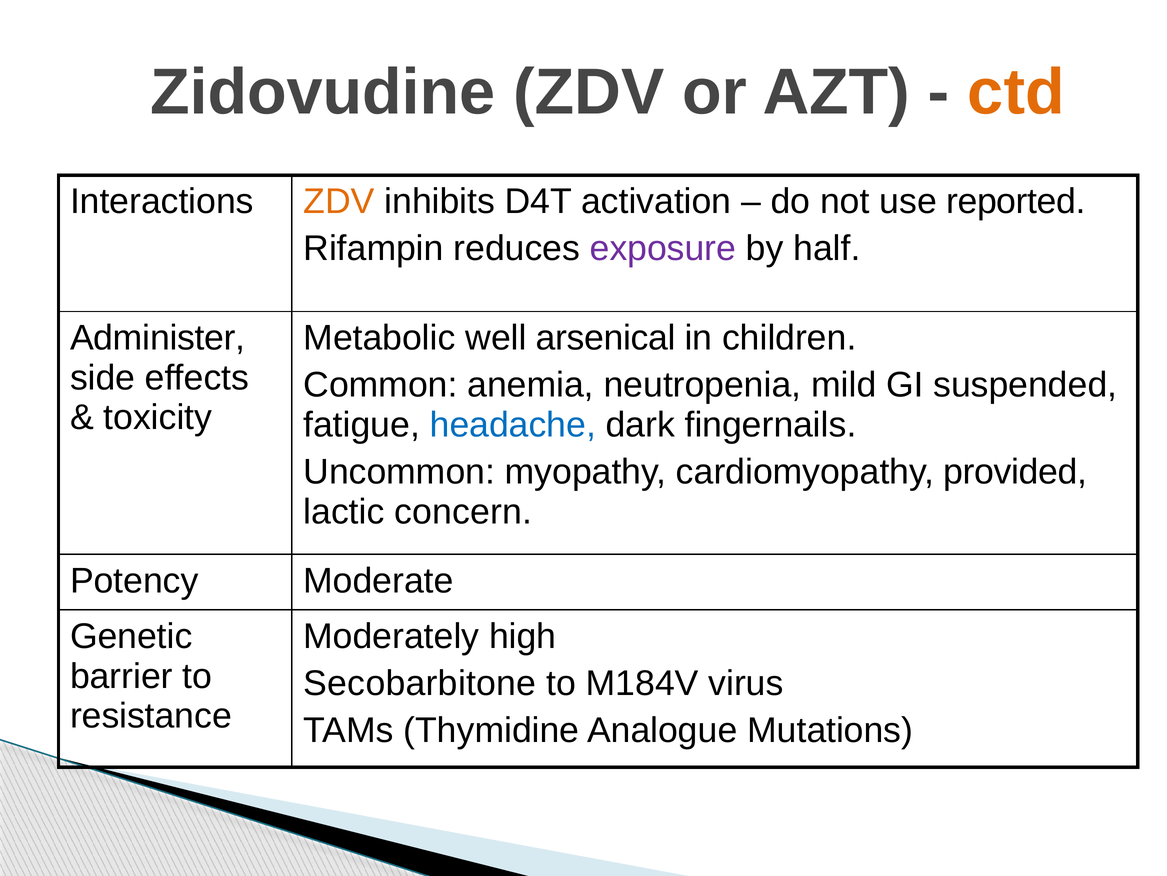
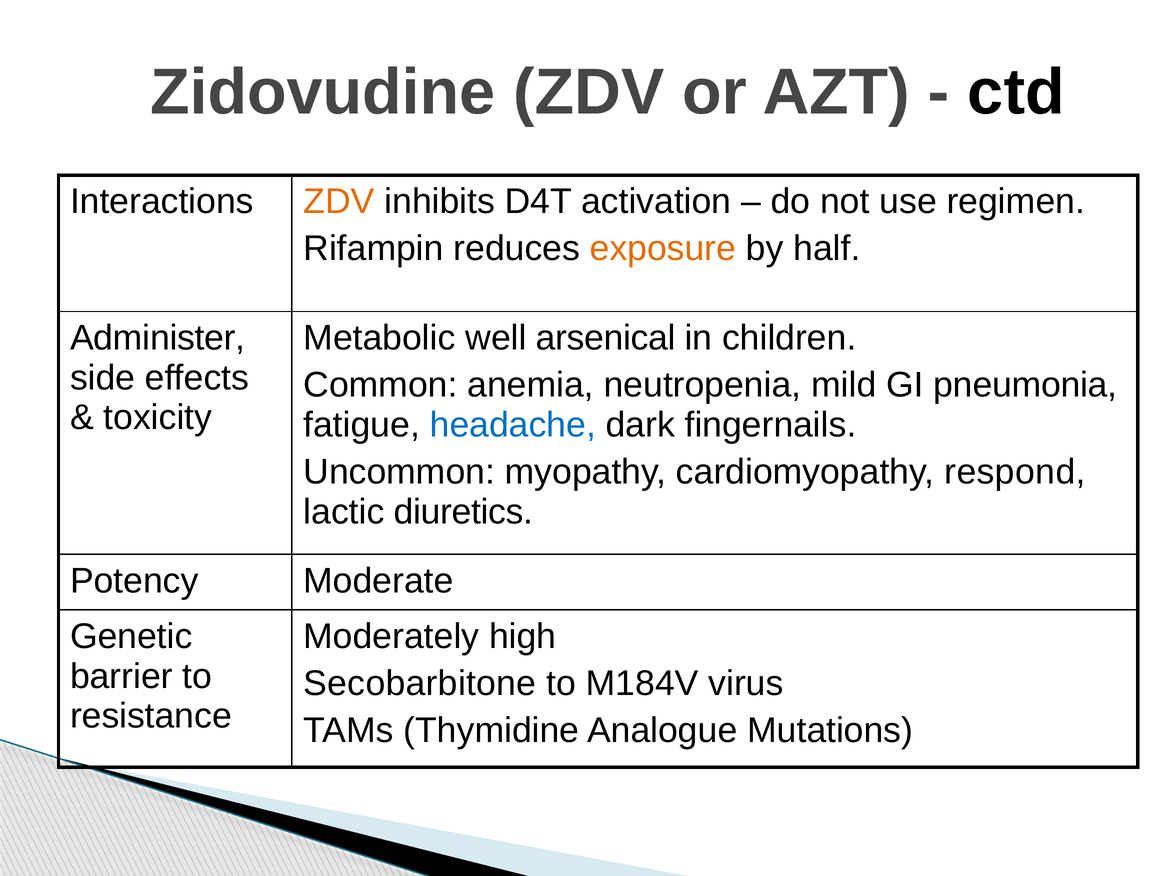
ctd colour: orange -> black (1016, 92)
reported: reported -> regimen (1016, 201)
exposure colour: purple -> orange (663, 248)
suspended: suspended -> pneumonia (1025, 385)
provided: provided -> respond (1015, 471)
concern: concern -> diuretics (463, 511)
